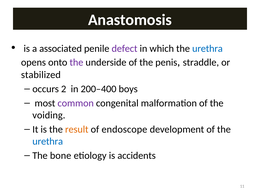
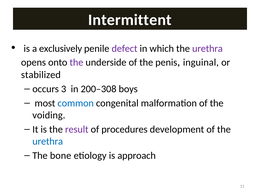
Anastomosis: Anastomosis -> Intermittent (130, 20)
associated: associated -> exclusively (61, 49)
urethra colour: blue -> purple (207, 49)
straddle: straddle -> inguinal (201, 62)
2: 2 -> 3 (64, 89)
200–400: 200–400 -> 200–308 (99, 89)
common colour: purple -> blue (76, 103)
result colour: orange -> purple (77, 129)
endoscope: endoscope -> procedures (124, 129)
accidents: accidents -> approach (137, 156)
